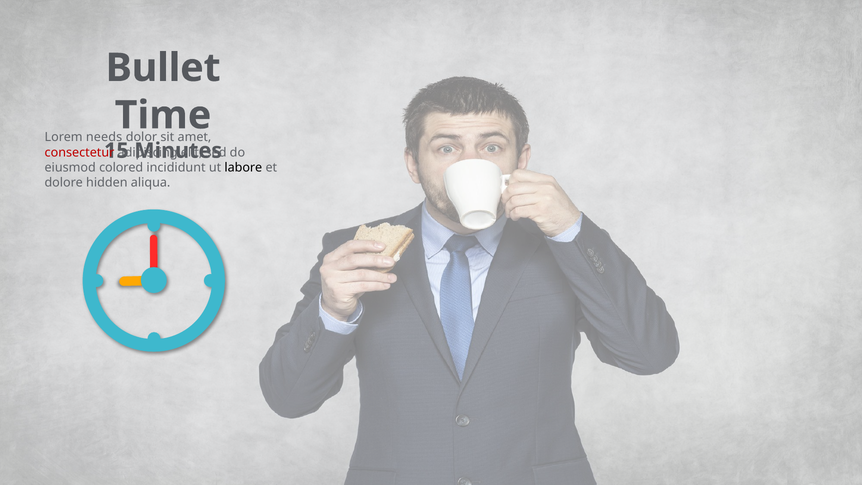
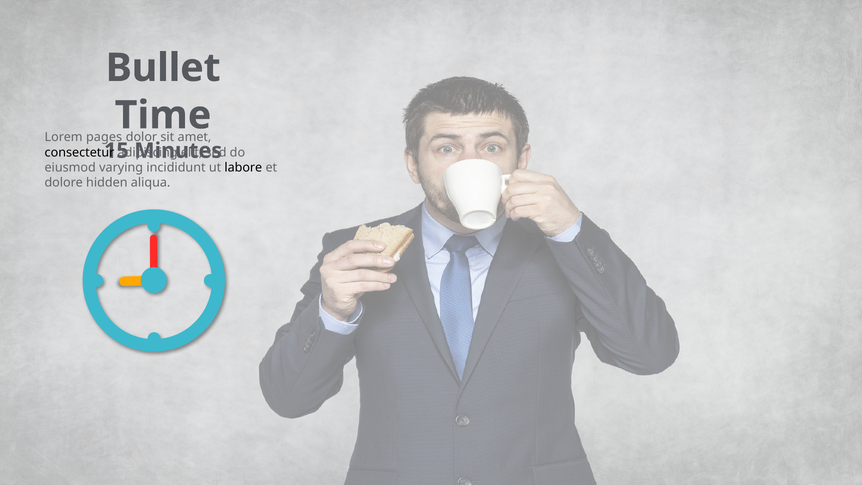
needs: needs -> pages (104, 137)
consectetur colour: red -> black (79, 152)
colored: colored -> varying (121, 167)
